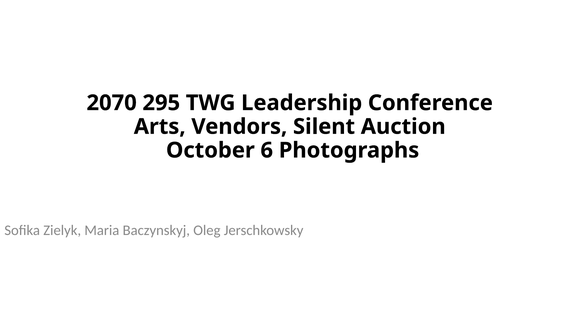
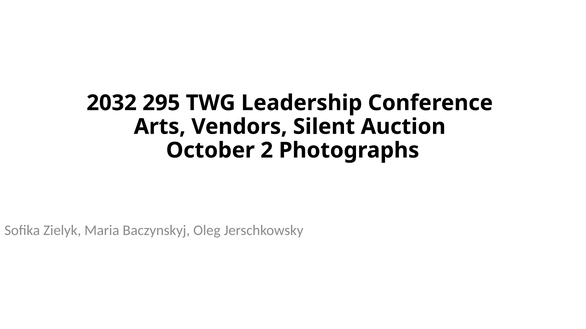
2070: 2070 -> 2032 (112, 103)
6: 6 -> 2 (267, 151)
